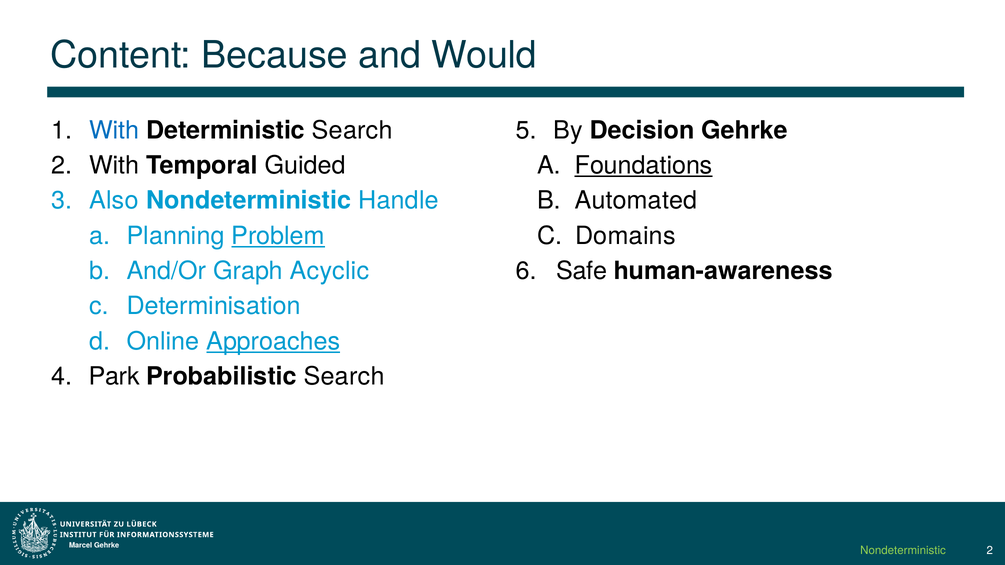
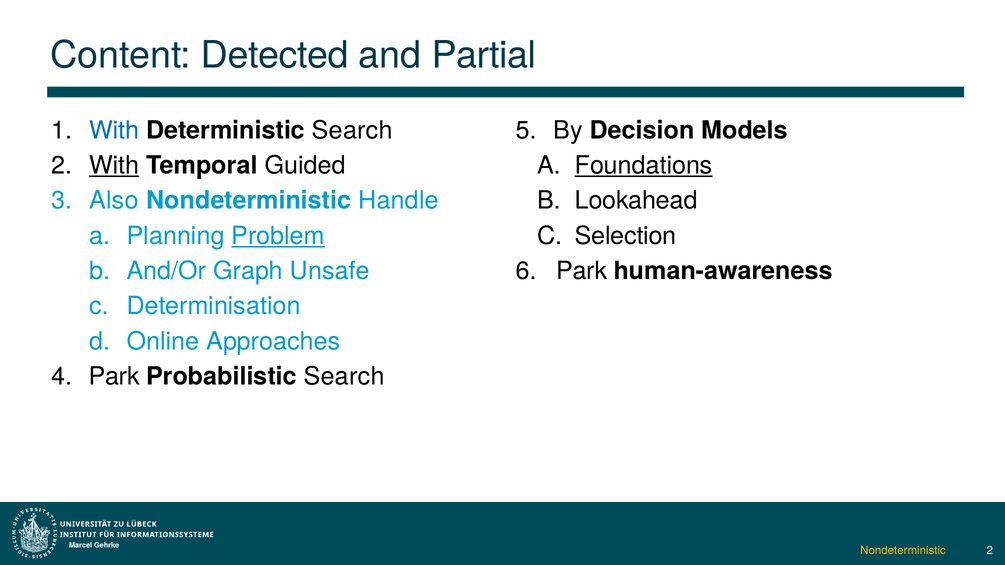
Because: Because -> Detected (275, 56)
Would: Would -> Partial (484, 56)
Decision Gehrke: Gehrke -> Models (745, 130)
With underline: none -> present (114, 166)
Automated: Automated -> Lookahead (636, 201)
Domains: Domains -> Selection (626, 236)
Acyclic: Acyclic -> Unsafe (330, 271)
Safe: Safe -> Park (582, 271)
Approaches underline: present -> none (273, 341)
Nondeterministic colour: light green -> yellow (903, 551)
